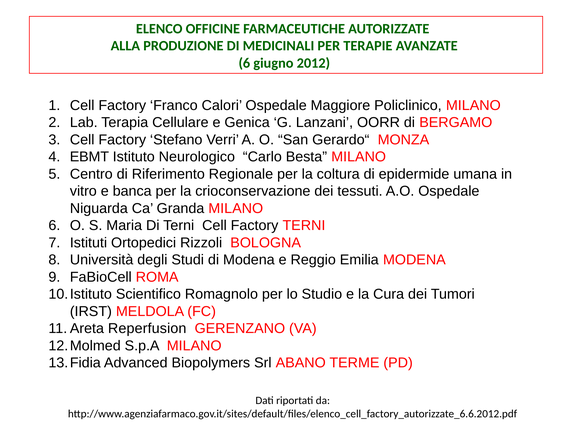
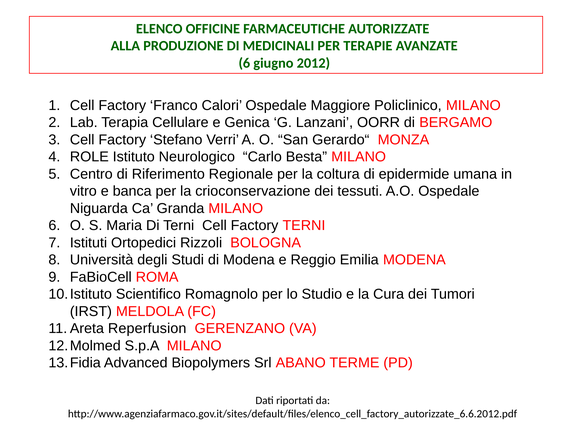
EBMT: EBMT -> ROLE (89, 157)
